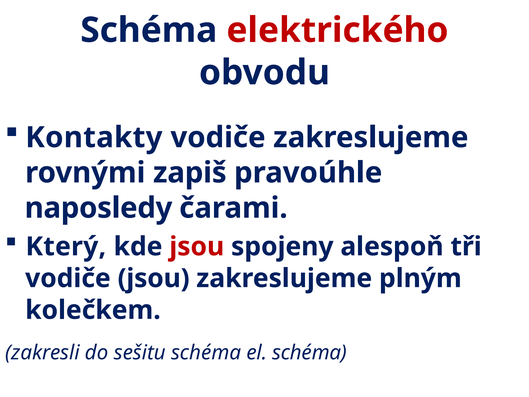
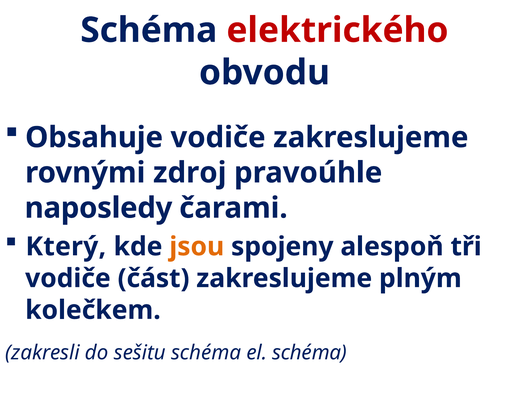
Kontakty: Kontakty -> Obsahuje (94, 137)
zapiš: zapiš -> zdroj (190, 173)
jsou colour: red -> orange (197, 246)
vodiče jsou: jsou -> část (154, 278)
